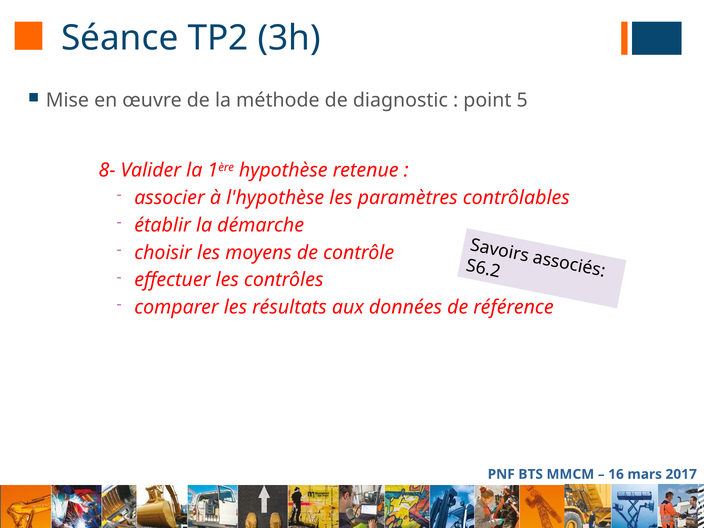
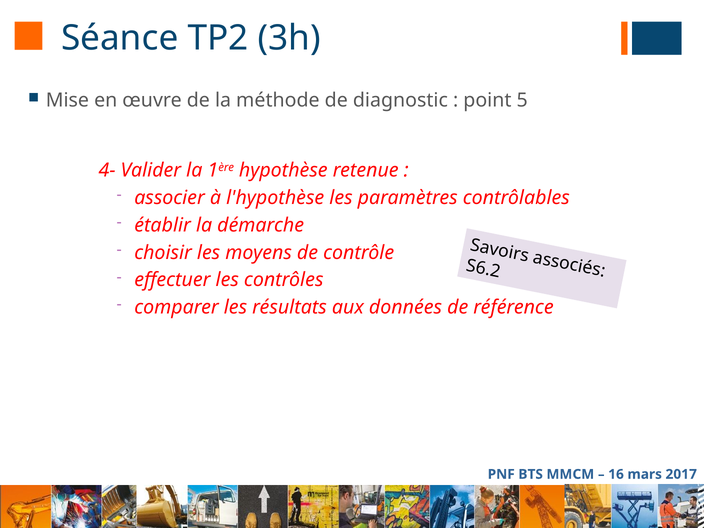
8-: 8- -> 4- (107, 170)
